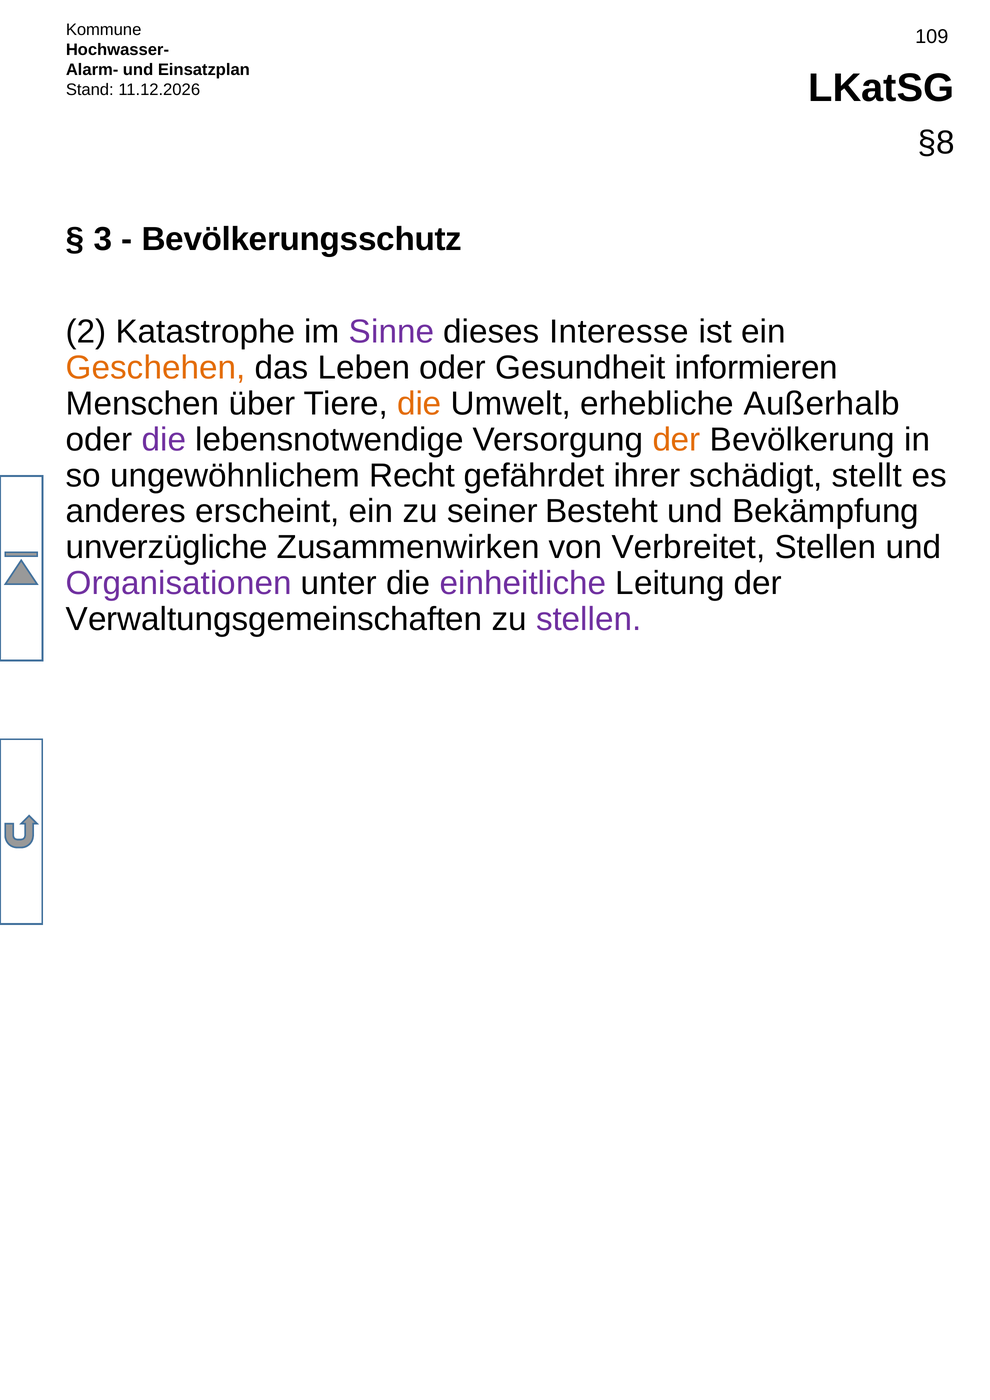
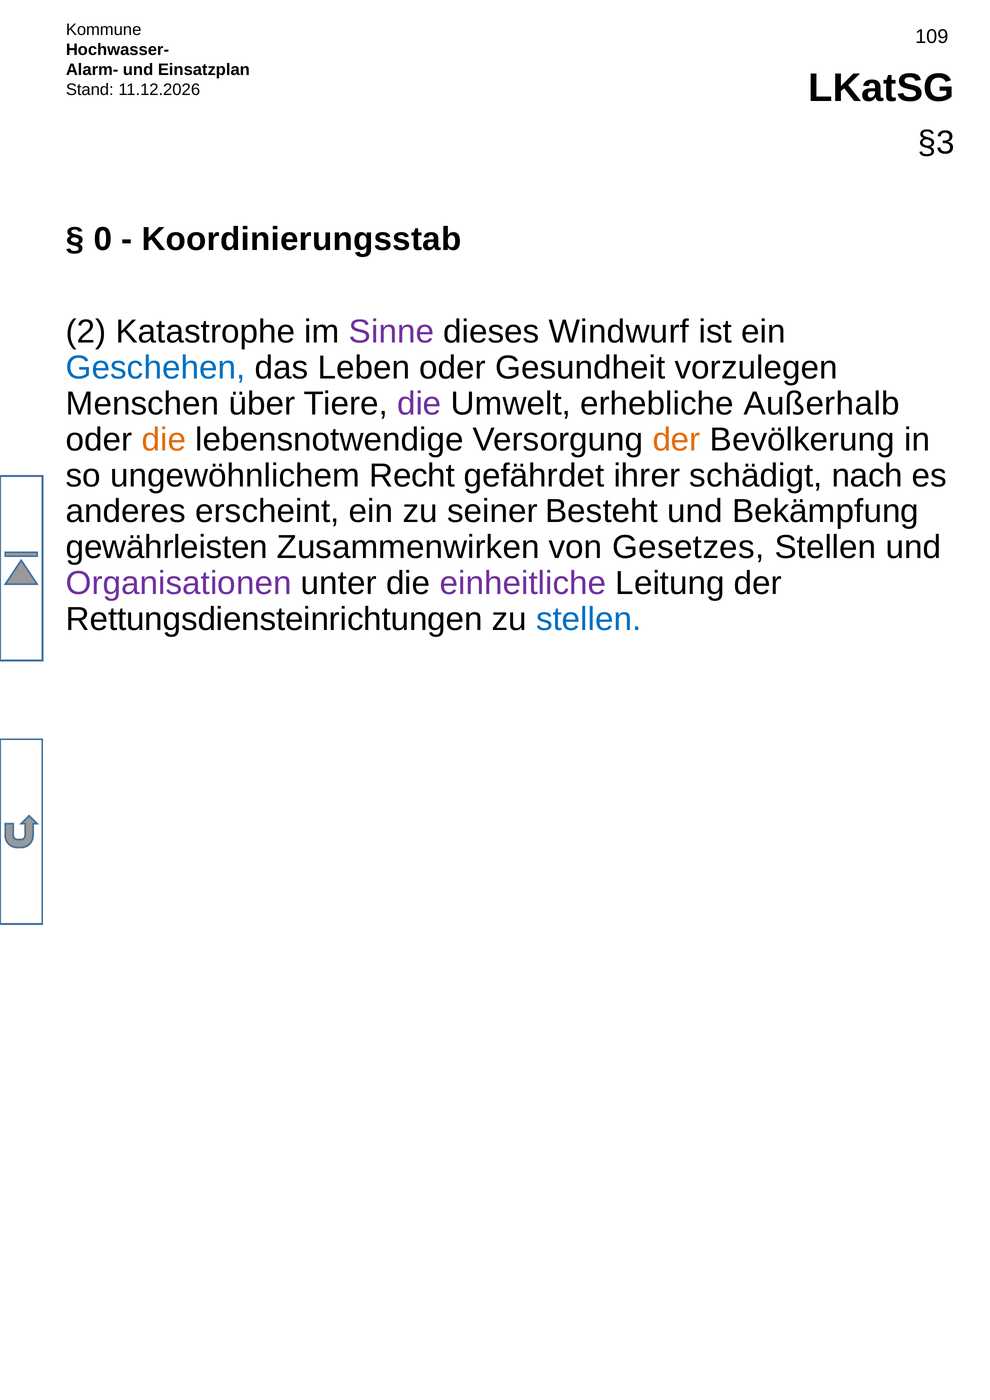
§8: §8 -> §3 (936, 143)
3: 3 -> 0 (103, 239)
Bevölkerungsschutz: Bevölkerungsschutz -> Koordinierungsstab (302, 239)
Interesse: Interesse -> Windwurf (619, 332)
Geschehen colour: orange -> blue (156, 368)
informieren: informieren -> vorzulegen (756, 368)
die colour: orange -> purple (419, 404)
die colour: purple -> orange (164, 440)
stellt: stellt -> nach (867, 476)
unverzügliche: unverzügliche -> gewährleisten (167, 547)
Verbreitet: Verbreitet -> Gesetzes (688, 547)
Verwaltungsgemeinschaften: Verwaltungsgemeinschaften -> Rettungsdiensteinrichtungen (274, 619)
stellen colour: purple -> blue (589, 619)
